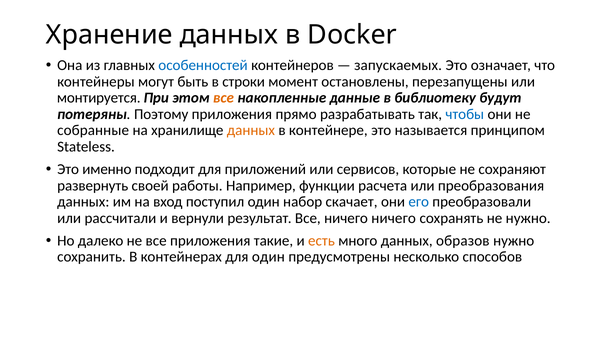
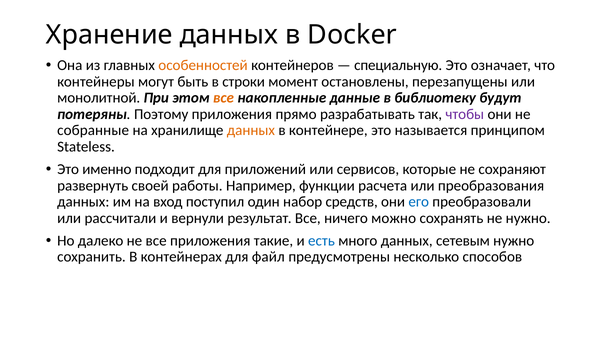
особенностей colour: blue -> orange (203, 65)
запускаемых: запускаемых -> специальную (398, 65)
монтируется: монтируется -> монолитной (99, 98)
чтобы colour: blue -> purple (465, 114)
скачает: скачает -> средств (352, 202)
ничего ничего: ничего -> можно (394, 218)
есть colour: orange -> blue (321, 240)
образов: образов -> сетевым (463, 240)
для один: один -> файл (268, 257)
